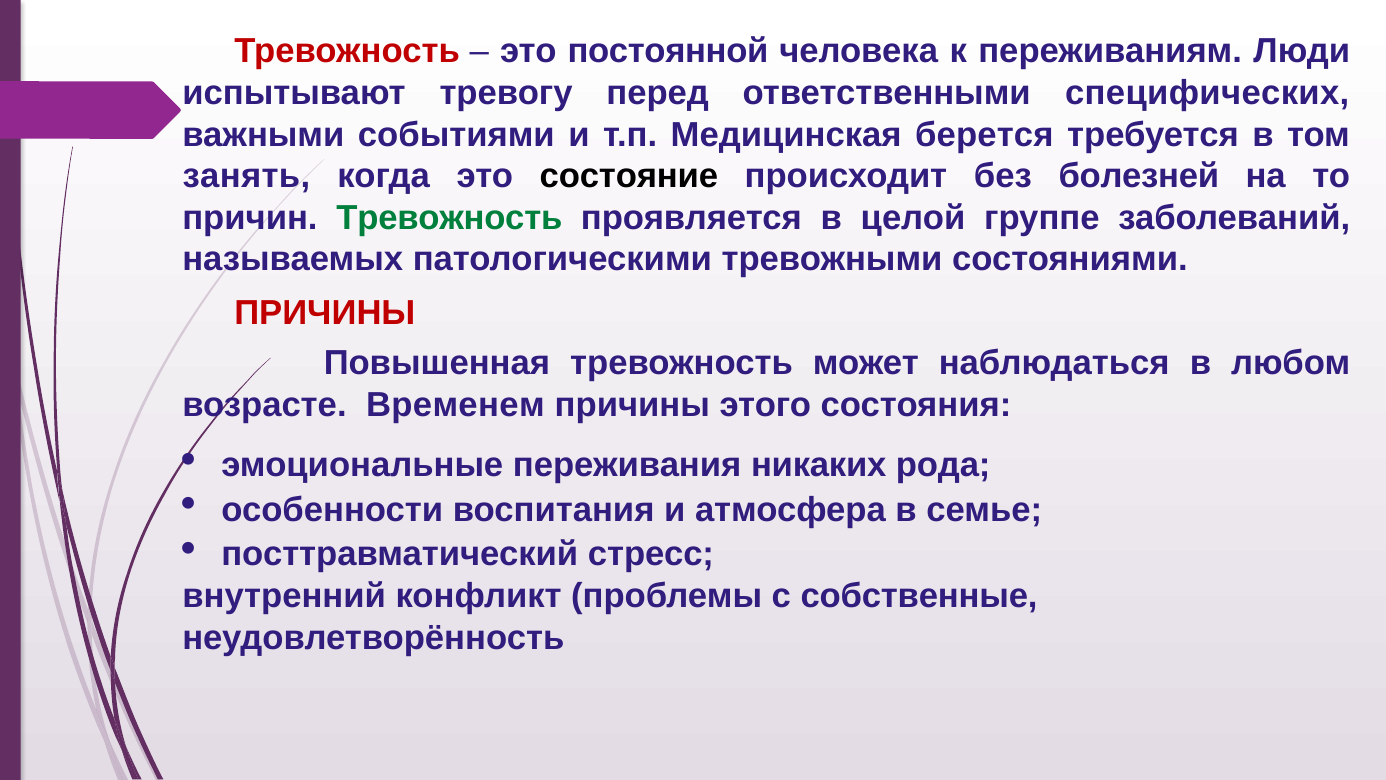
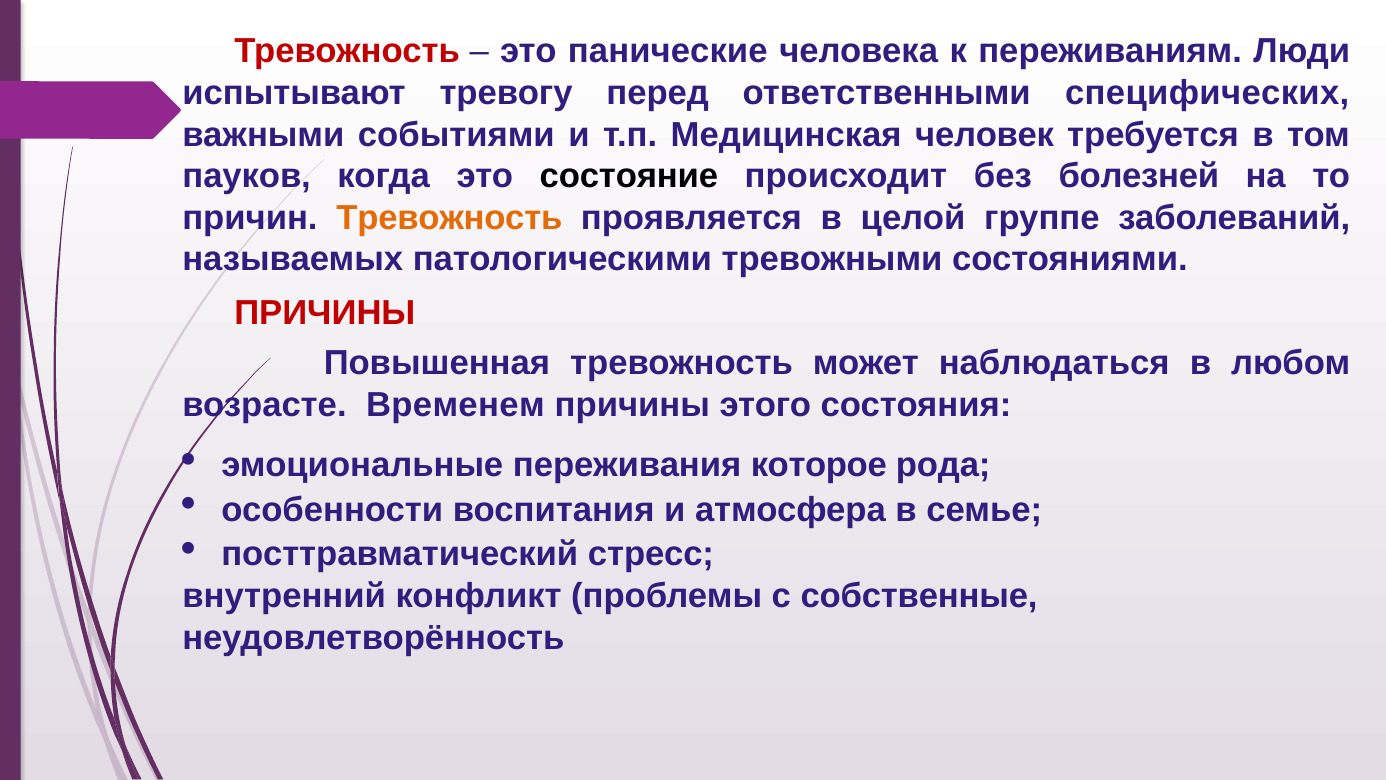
постоянной: постоянной -> панические (668, 52)
берется: берется -> человек (985, 135)
занять: занять -> пауков (247, 176)
Тревожность colour: green -> orange (449, 218)
никаких: никаких -> которое (819, 465)
